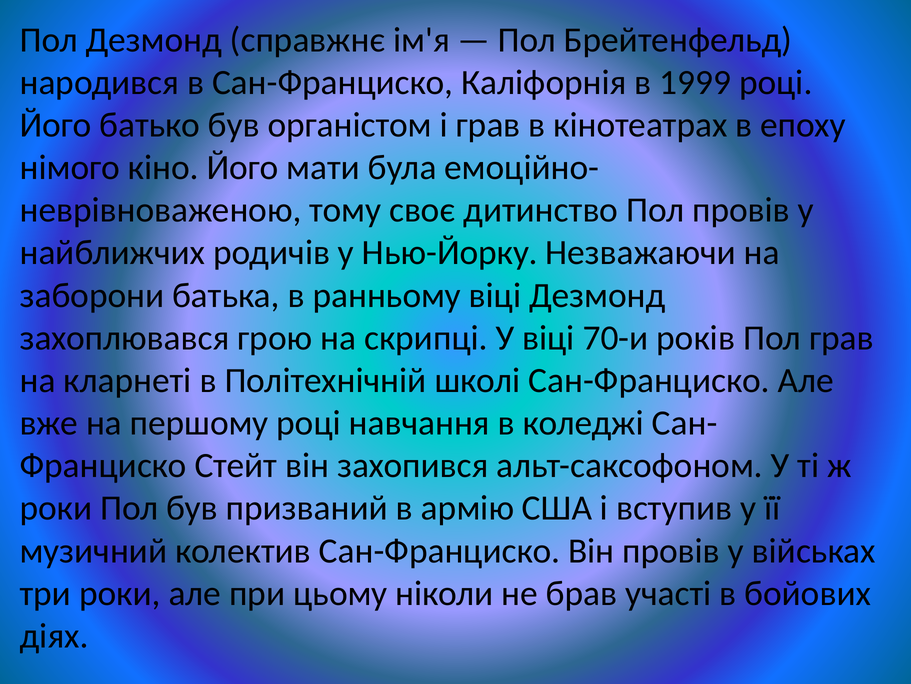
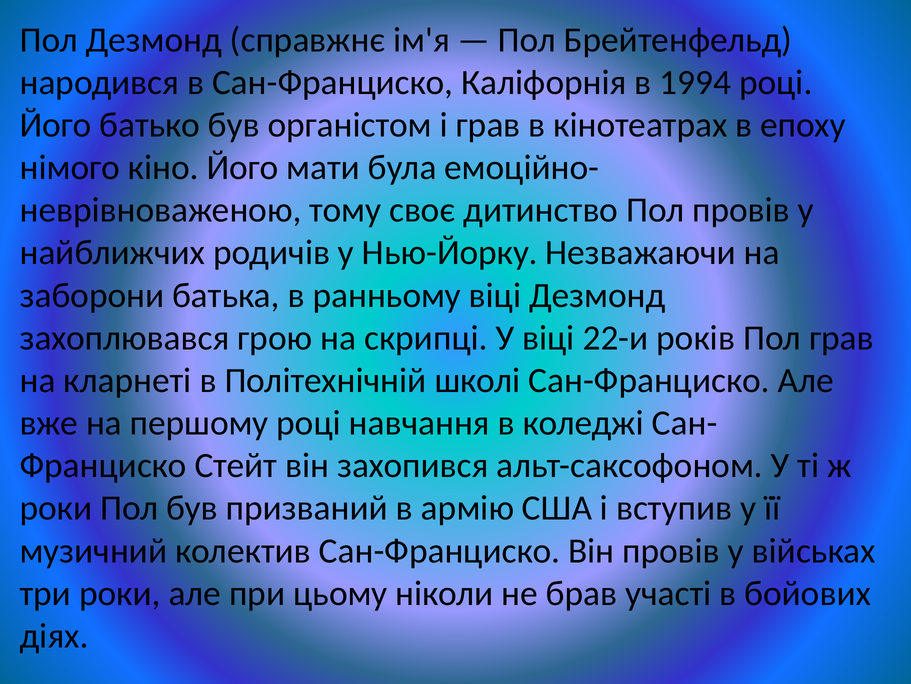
1999: 1999 -> 1994 (695, 82)
70-и: 70-и -> 22-и (616, 338)
